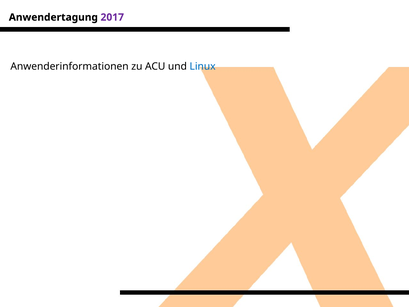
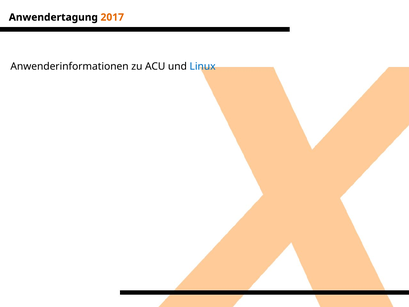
2017 colour: purple -> orange (112, 17)
